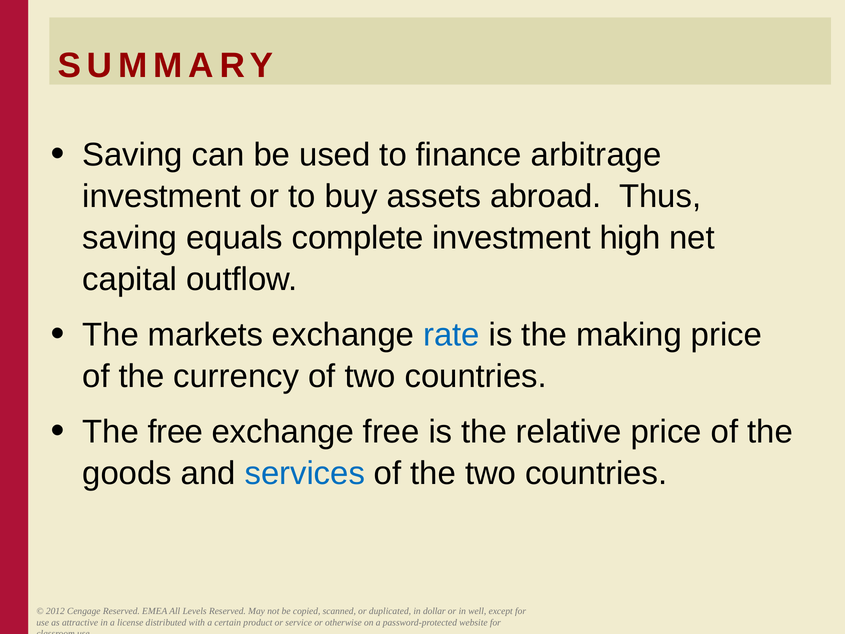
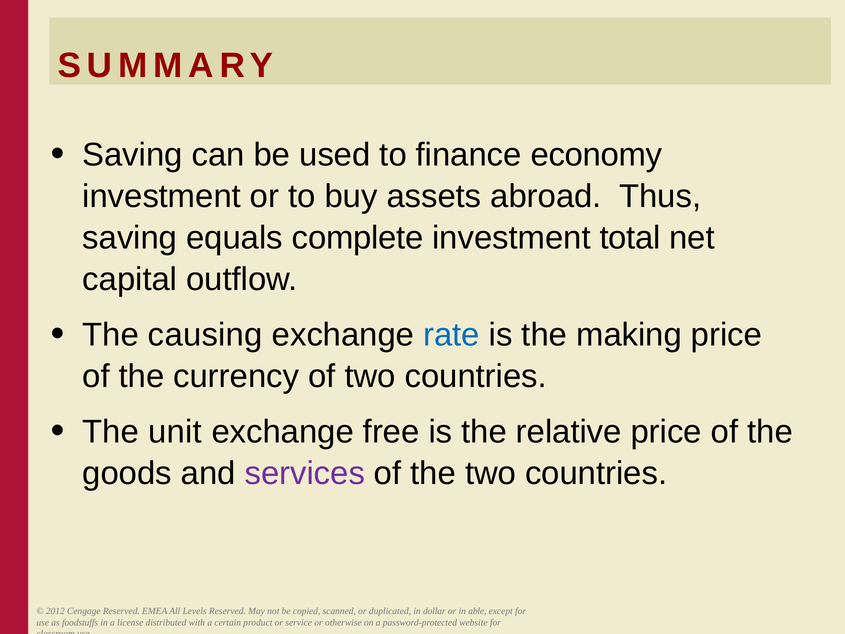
arbitrage: arbitrage -> economy (596, 155)
high: high -> total (630, 238)
markets: markets -> causing (205, 335)
The free: free -> unit (175, 432)
services colour: blue -> purple (305, 473)
well: well -> able (477, 611)
attractive: attractive -> foodstuffs (80, 622)
